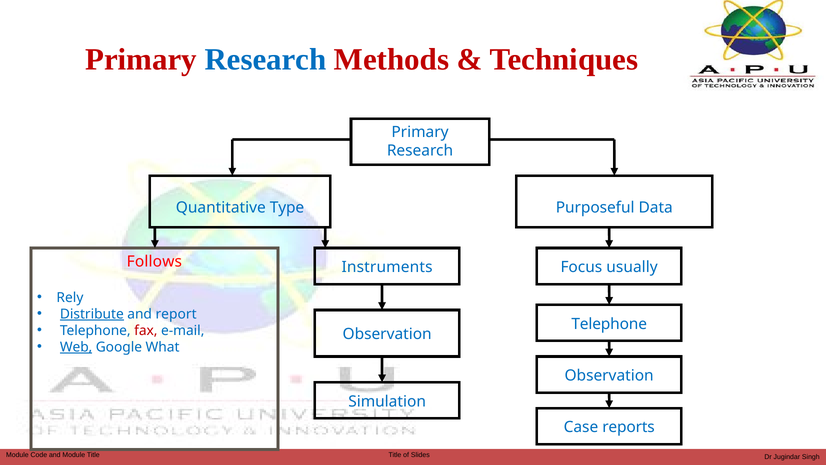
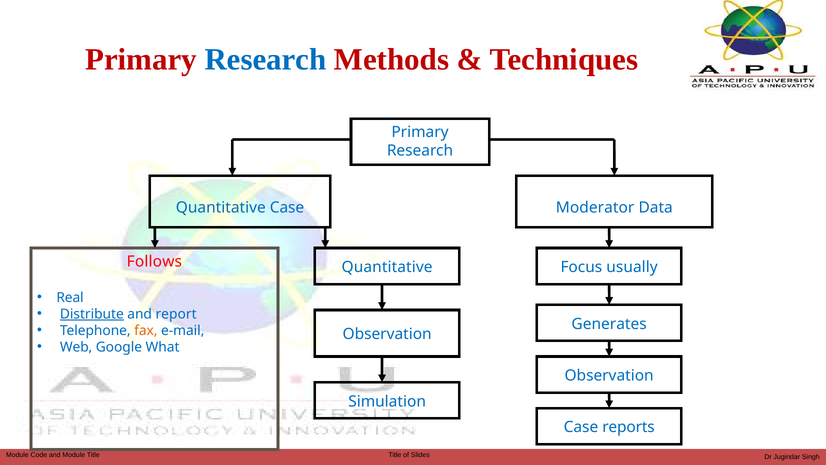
Quantitative Type: Type -> Case (287, 208)
Purposeful: Purposeful -> Moderator (595, 208)
Instruments: Instruments -> Quantitative (387, 267)
Rely: Rely -> Real (70, 297)
Telephone: Telephone -> Generates (609, 324)
fax colour: red -> orange (146, 330)
Web underline: present -> none (76, 347)
